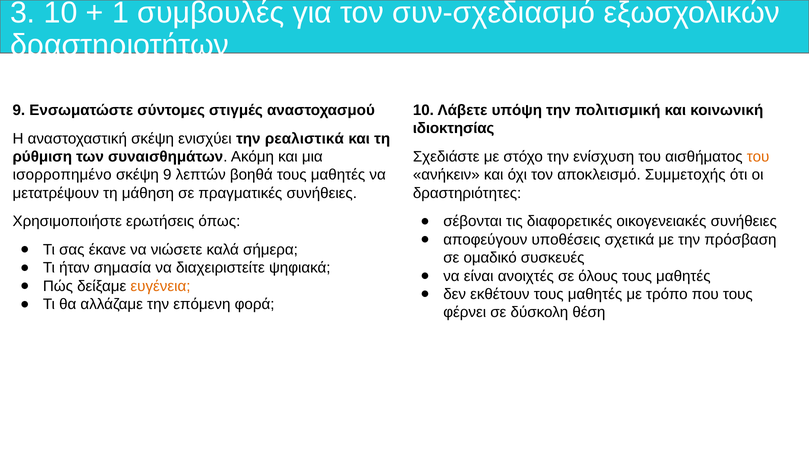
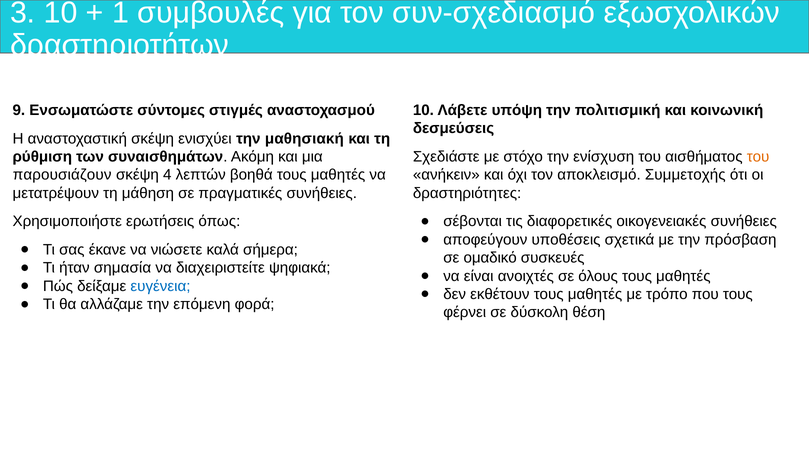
ιδιοκτησίας: ιδιοκτησίας -> δεσμεύσεις (454, 128)
ρεαλιστικά: ρεαλιστικά -> μαθησιακή (304, 139)
ισορροπημένο: ισορροπημένο -> παρουσιάζουν (62, 175)
σκέψη 9: 9 -> 4 (167, 175)
ευγένεια colour: orange -> blue (160, 286)
